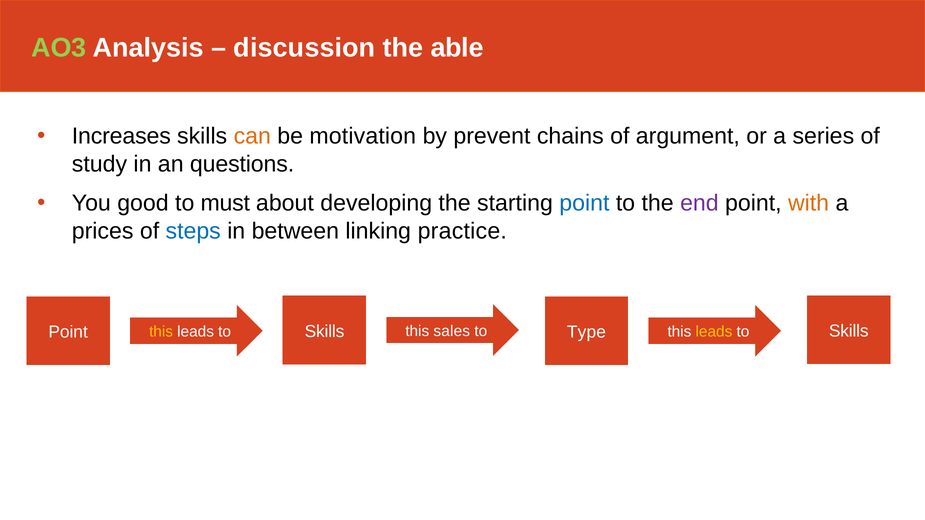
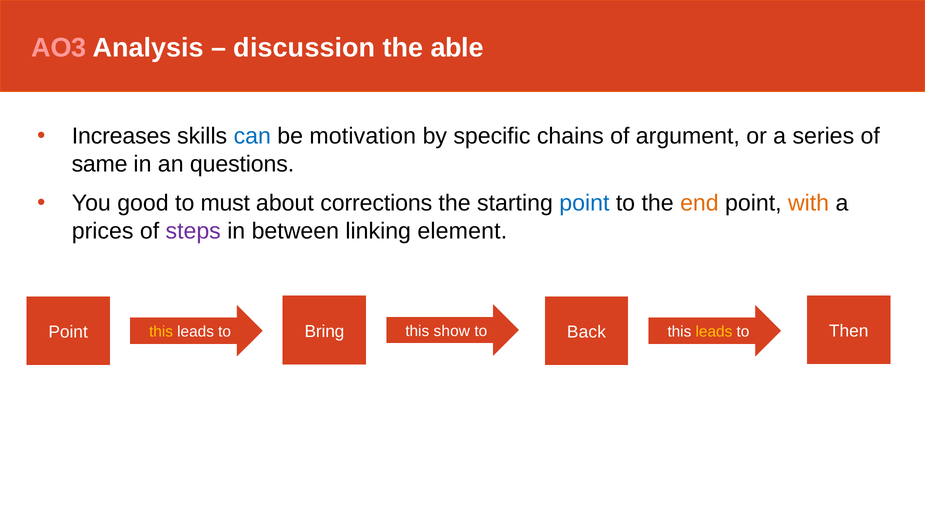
AO3 colour: light green -> pink (59, 48)
can colour: orange -> blue (252, 136)
prevent: prevent -> specific (492, 136)
study: study -> same (100, 164)
developing: developing -> corrections (376, 203)
end colour: purple -> orange (699, 203)
steps colour: blue -> purple (193, 231)
practice: practice -> element (462, 231)
Skills: Skills -> Bring (324, 331)
sales: sales -> show (452, 331)
Type: Type -> Back (586, 332)
Skills: Skills -> Then (849, 331)
